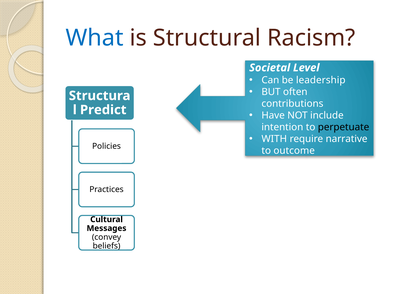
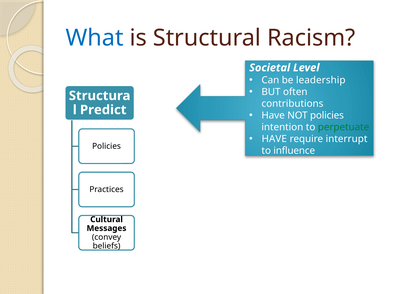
NOT include: include -> policies (327, 116)
perpetuate colour: black -> green (344, 127)
WITH: WITH -> HAVE (274, 139)
narrative: narrative -> interrupt (347, 139)
outcome: outcome -> influence (294, 151)
